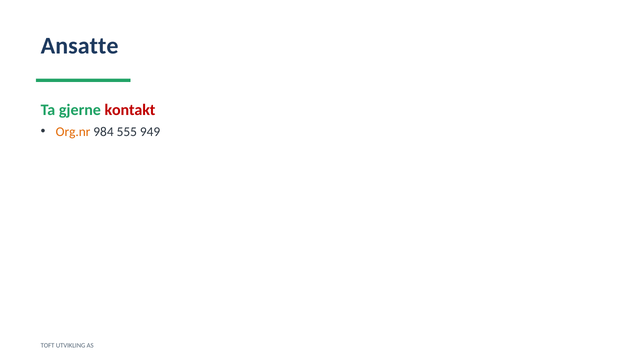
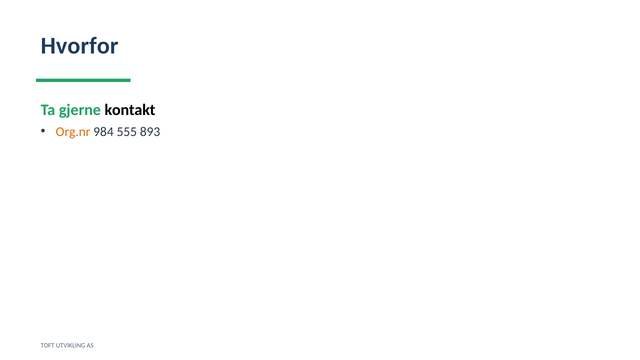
Ansatte: Ansatte -> Hvorfor (80, 46)
kontakt colour: red -> black (130, 110)
949: 949 -> 893 (150, 132)
